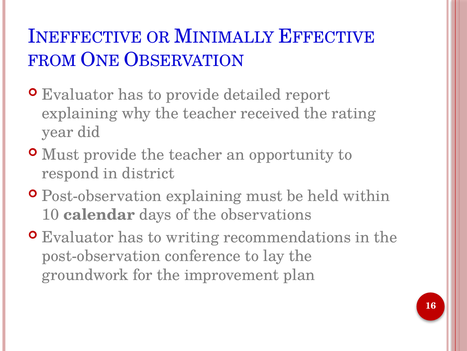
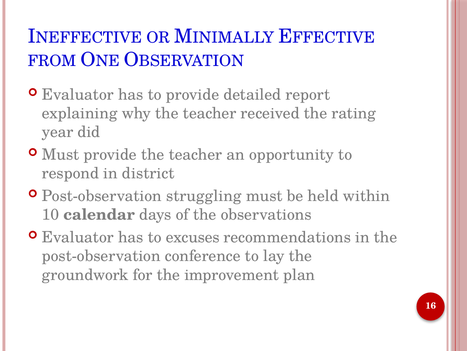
Post-observation explaining: explaining -> struggling (204, 196)
writing: writing -> excuses (193, 237)
